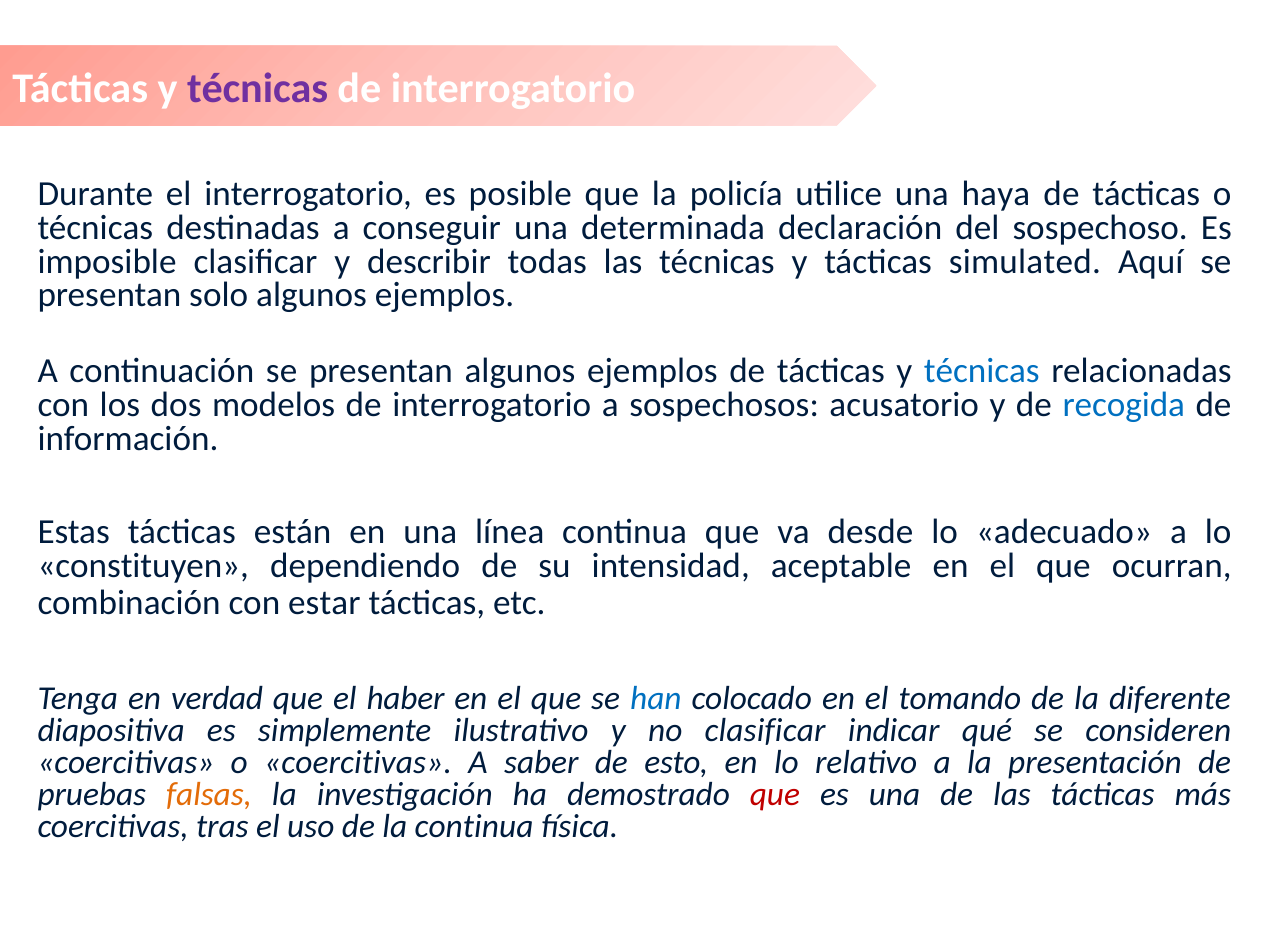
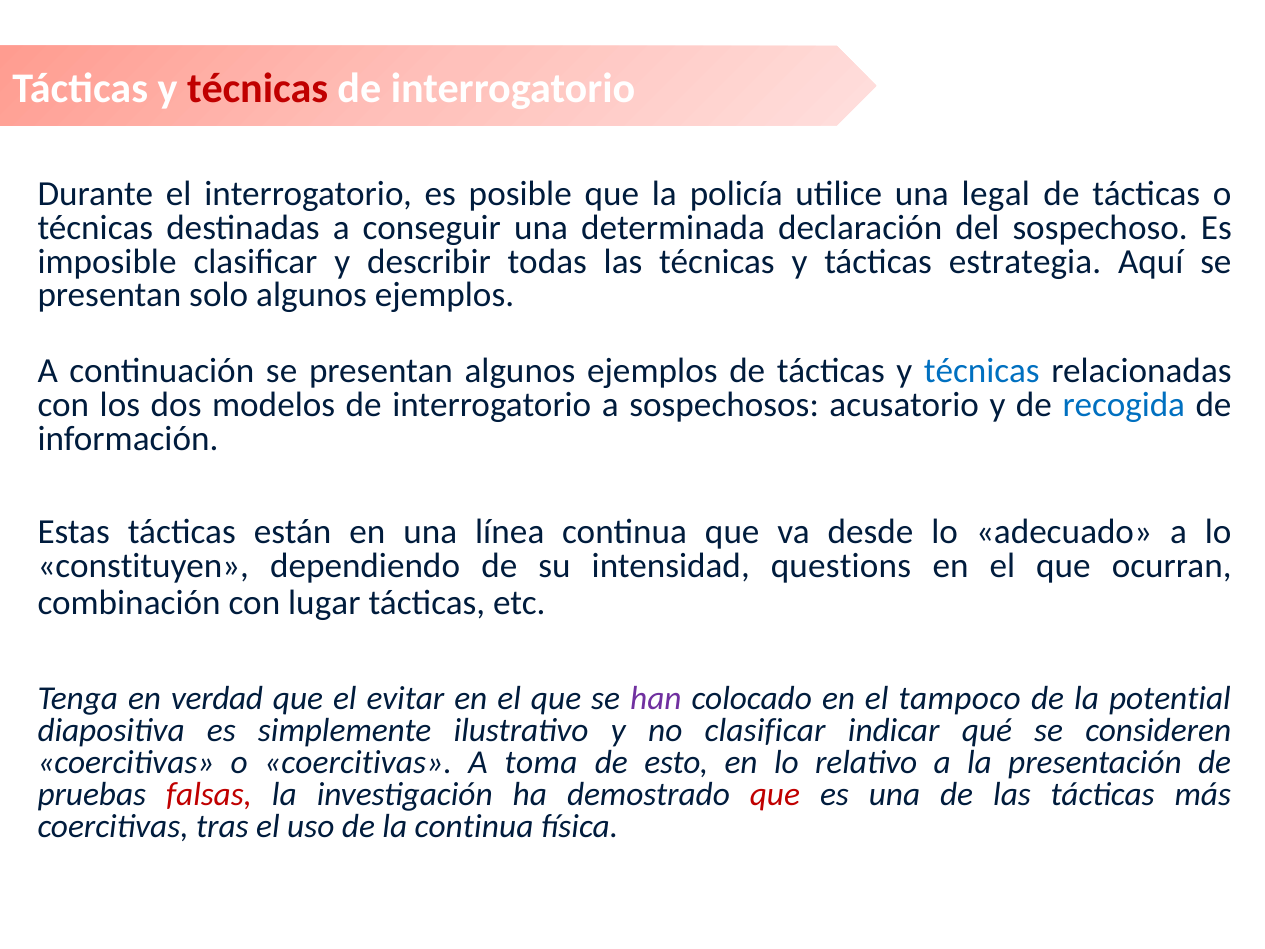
técnicas colour: purple -> red (258, 89)
haya: haya -> legal (996, 194)
simulated: simulated -> estrategia (1025, 262)
aceptable: aceptable -> questions (841, 565)
estar: estar -> lugar (324, 602)
haber: haber -> evitar (405, 698)
han colour: blue -> purple (656, 698)
tomando: tomando -> tampoco (960, 698)
diferente: diferente -> potential (1170, 698)
saber: saber -> toma (541, 762)
falsas colour: orange -> red (209, 794)
